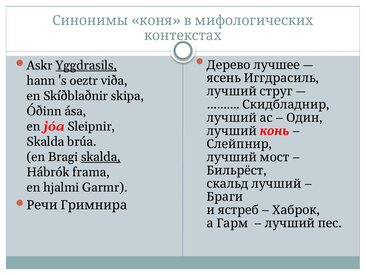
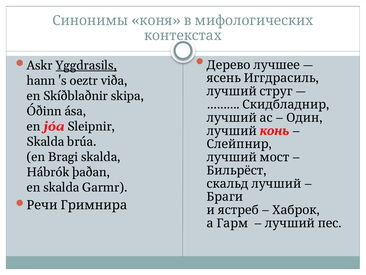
skalda underline: present -> none (101, 157)
frama: frama -> þaðan (91, 172)
en hjalmi: hjalmi -> skalda (61, 187)
